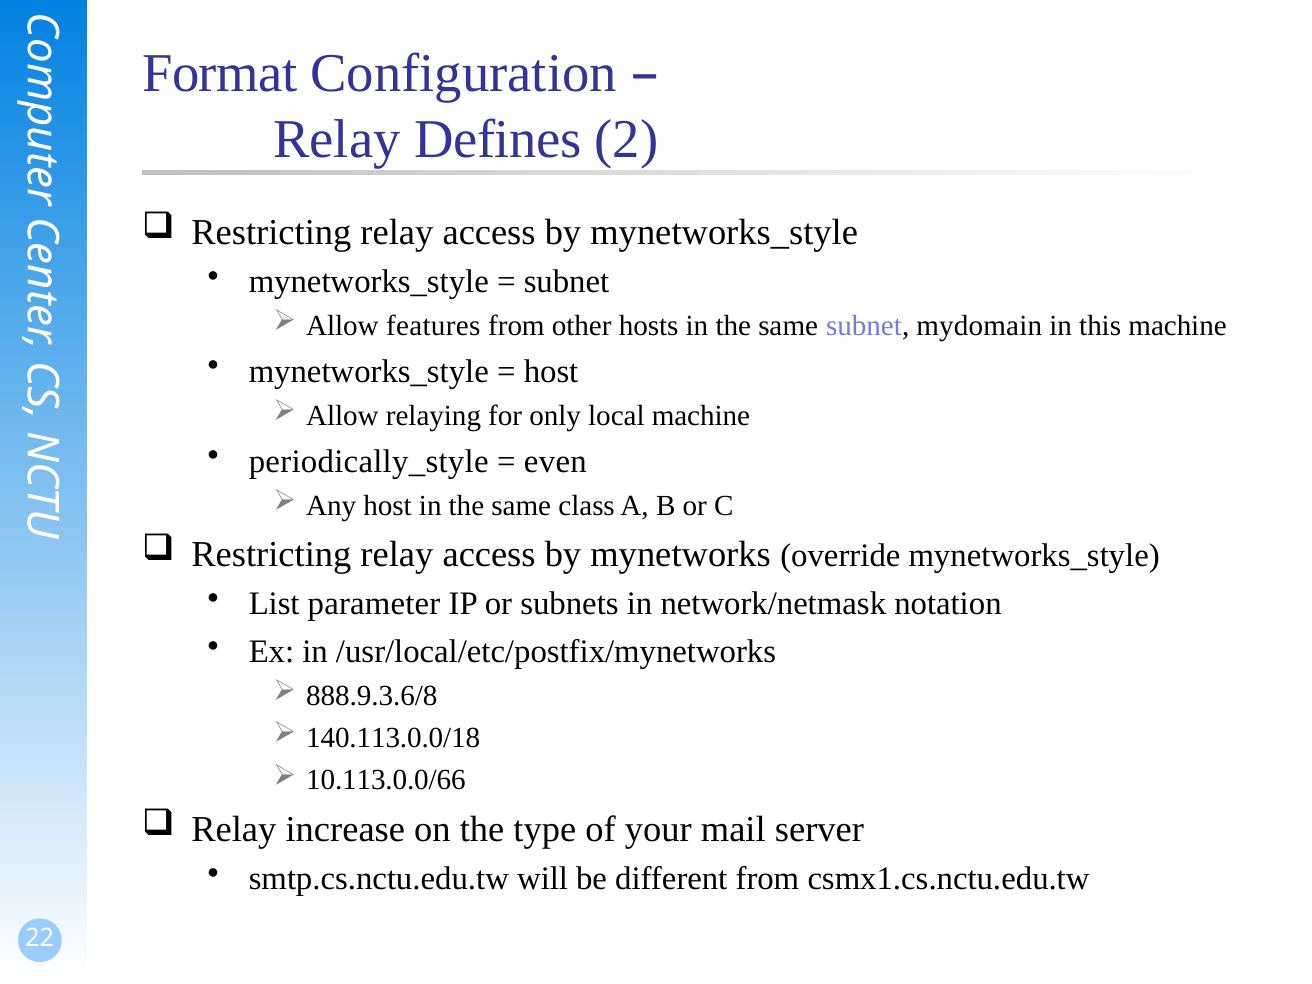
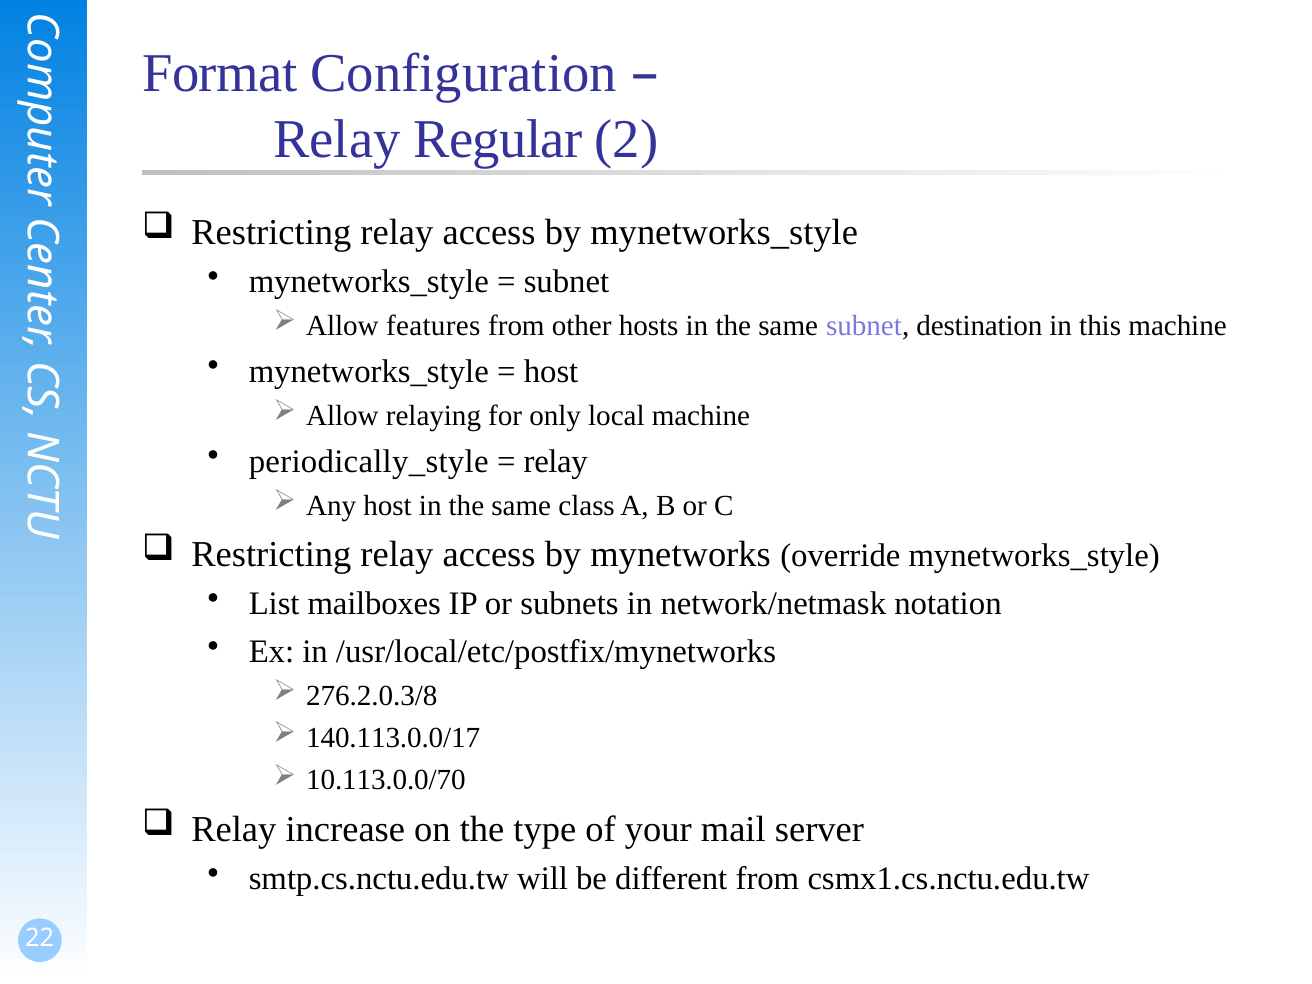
Defines: Defines -> Regular (498, 140)
mydomain: mydomain -> destination (979, 326)
even: even -> relay (556, 461)
parameter: parameter -> mailboxes (374, 604)
888.9.3.6/8: 888.9.3.6/8 -> 276.2.0.3/8 (372, 696)
140.113.0.0/18: 140.113.0.0/18 -> 140.113.0.0/17 (393, 738)
10.113.0.0/66: 10.113.0.0/66 -> 10.113.0.0/70 (386, 780)
